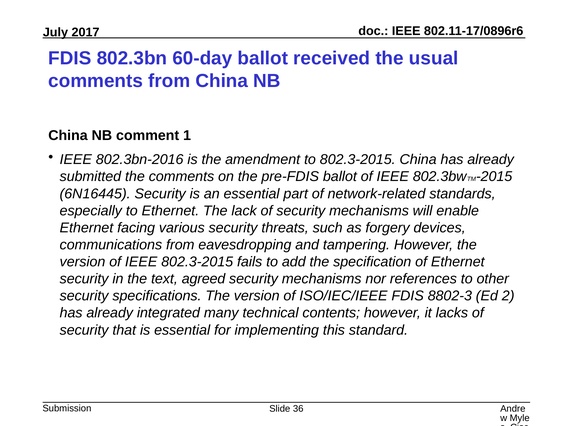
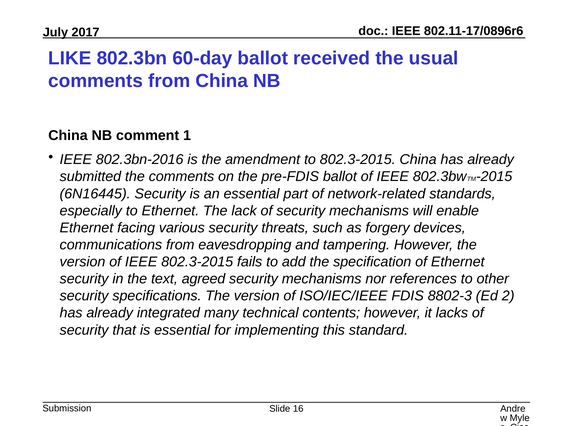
FDIS: FDIS -> LIKE (70, 58)
36: 36 -> 16 (298, 409)
